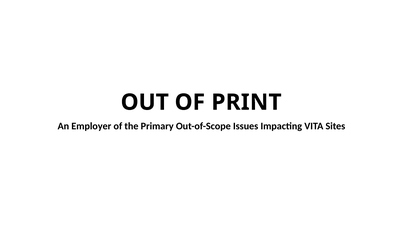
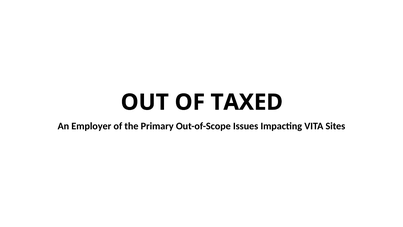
PRINT: PRINT -> TAXED (247, 102)
